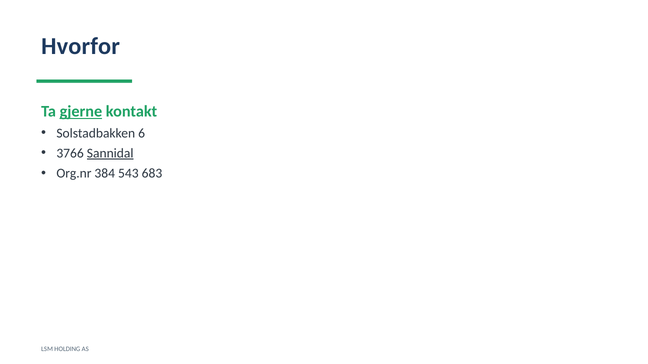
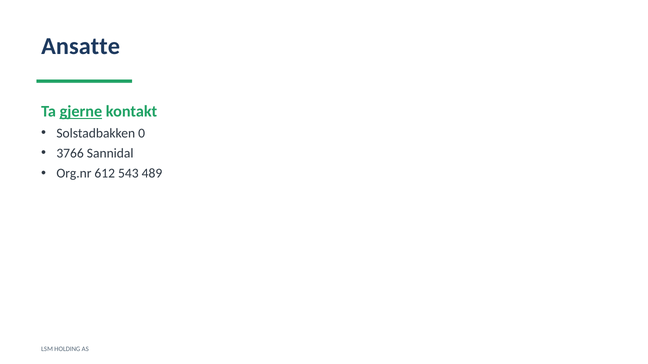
Hvorfor: Hvorfor -> Ansatte (81, 46)
6: 6 -> 0 (142, 133)
Sannidal underline: present -> none (110, 154)
384: 384 -> 612 (105, 174)
683: 683 -> 489 (152, 174)
